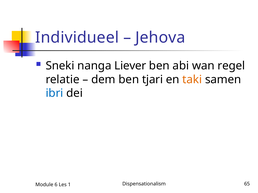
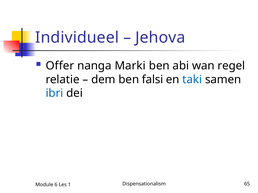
Sneki: Sneki -> Offer (60, 66)
Liever: Liever -> Marki (130, 66)
tjari: tjari -> falsi (153, 80)
taki colour: orange -> blue (192, 80)
